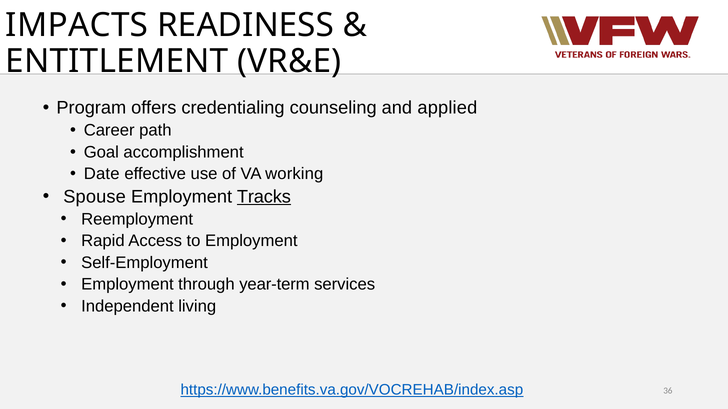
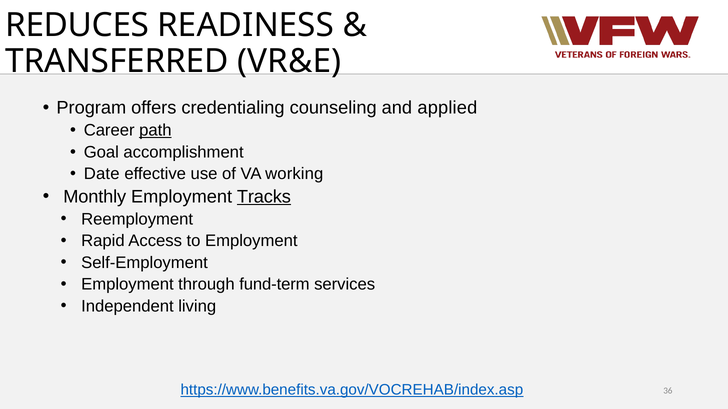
IMPACTS: IMPACTS -> REDUCES (77, 25)
ENTITLEMENT: ENTITLEMENT -> TRANSFERRED (117, 61)
path underline: none -> present (155, 131)
Spouse: Spouse -> Monthly (95, 197)
year-term: year-term -> fund-term (274, 285)
